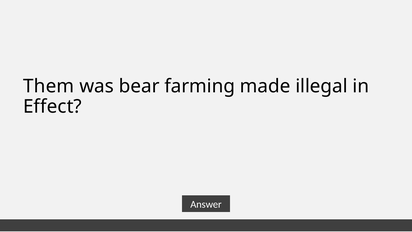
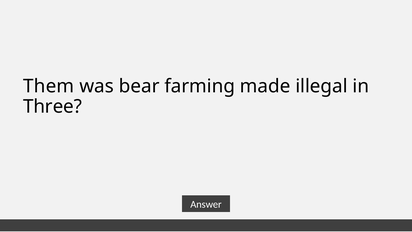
Effect: Effect -> Three (52, 107)
